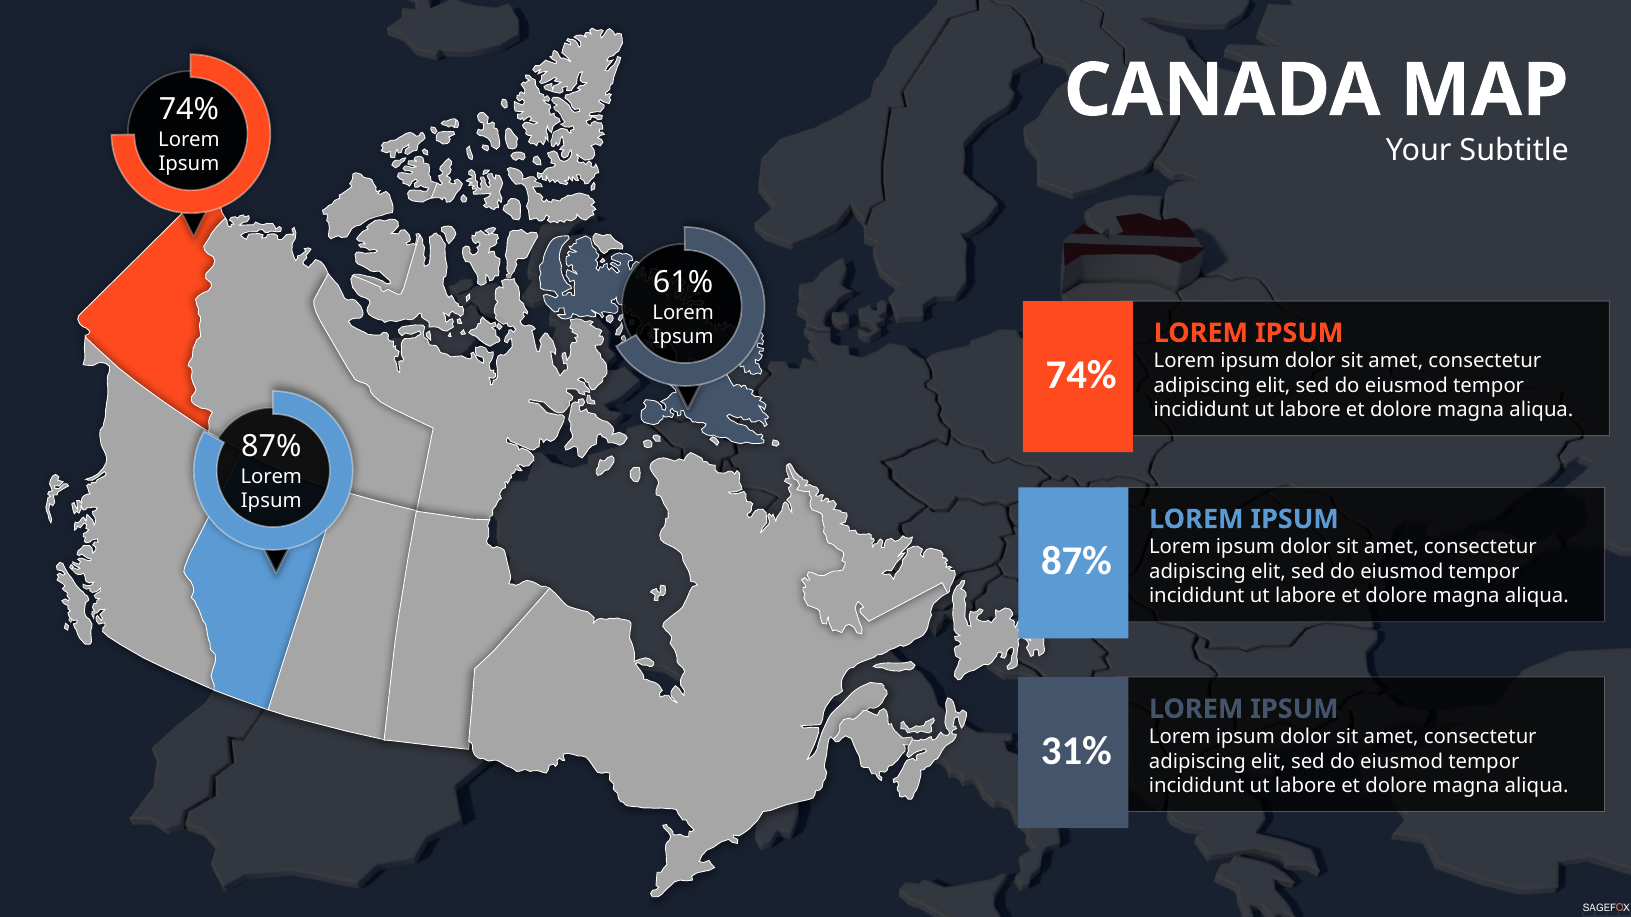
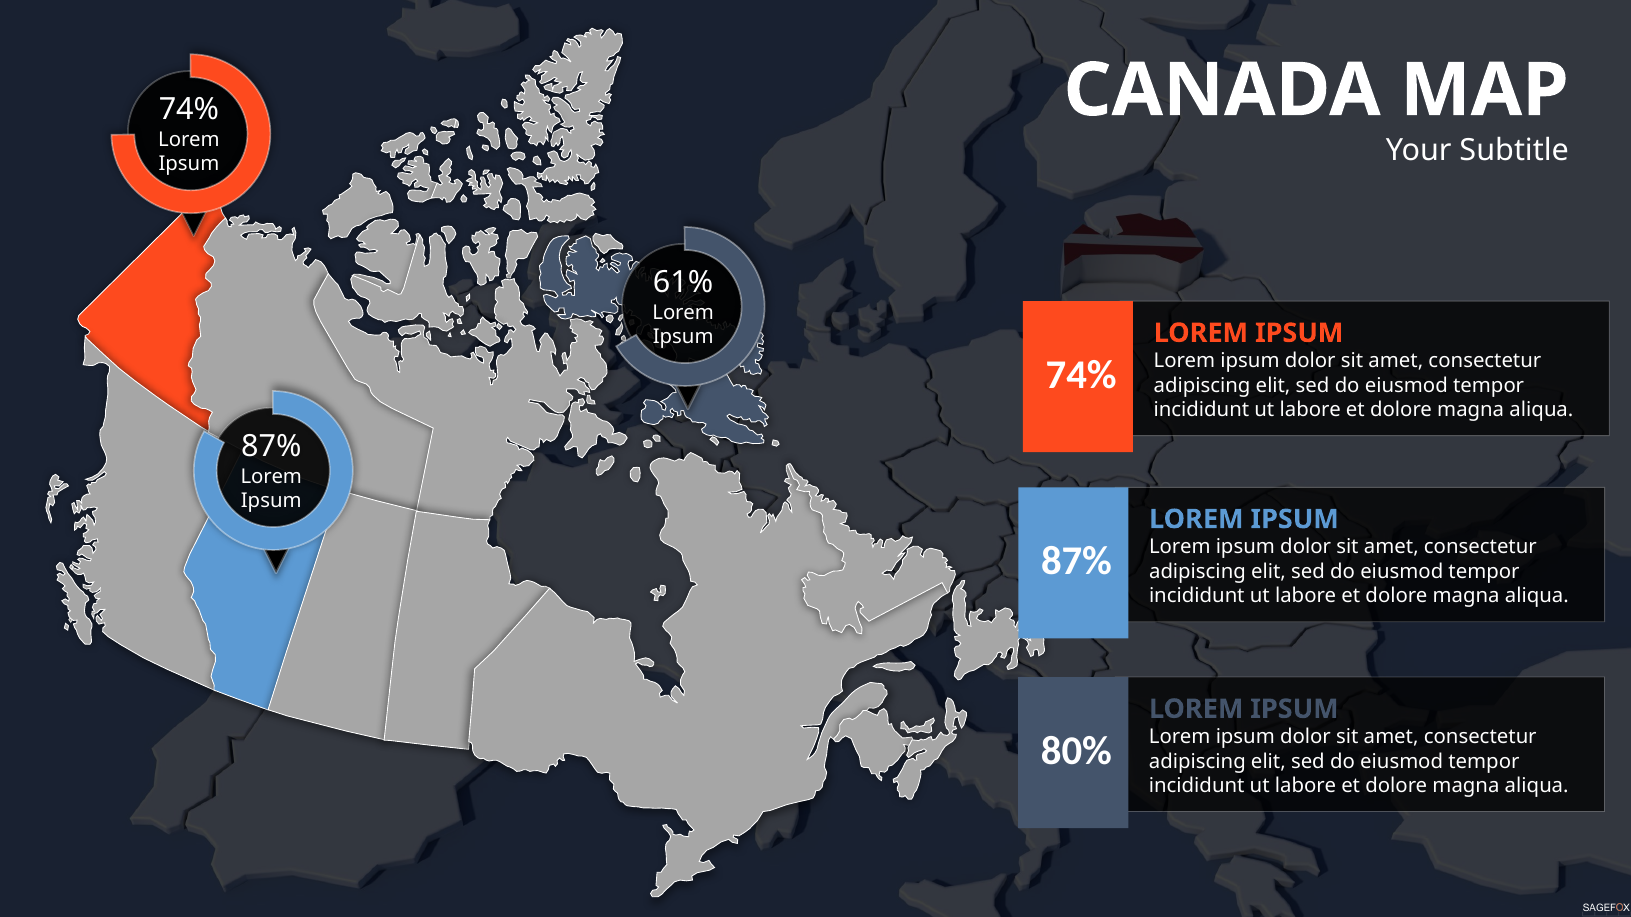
31%: 31% -> 80% (1076, 752)
